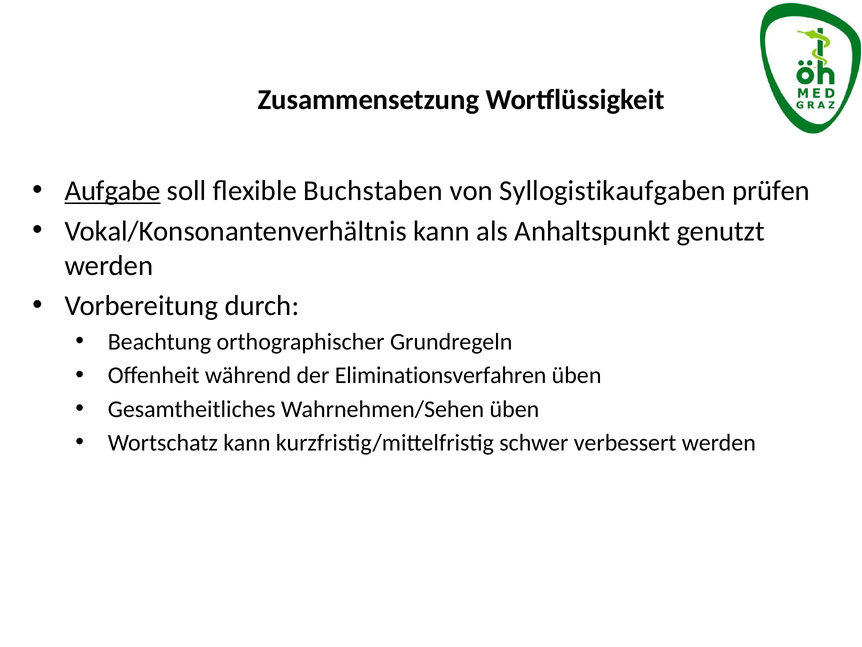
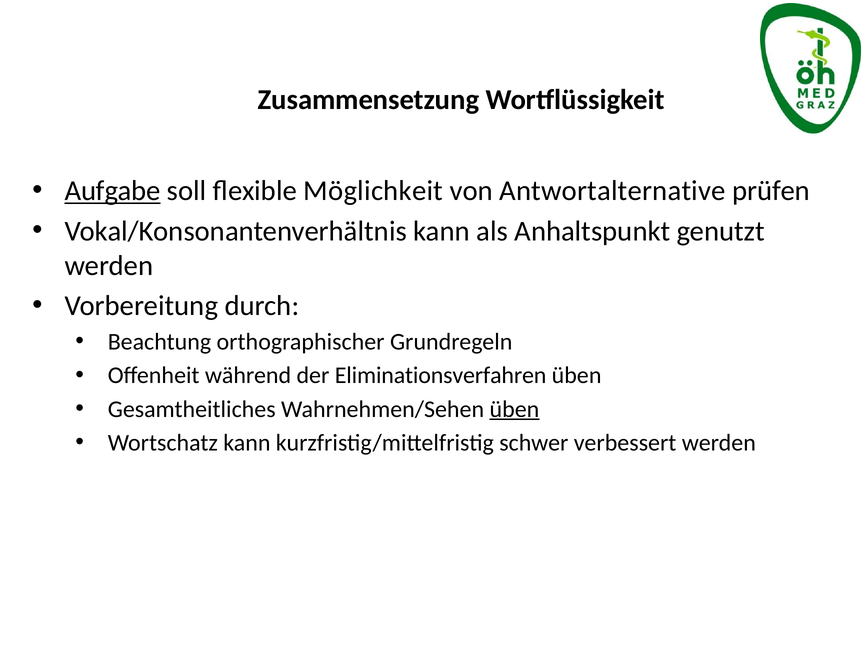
Buchstaben: Buchstaben -> Möglichkeit (373, 191)
Syllogistikaufgaben: Syllogistikaufgaben -> Antwortalternative (612, 191)
üben underline: none -> present (514, 409)
